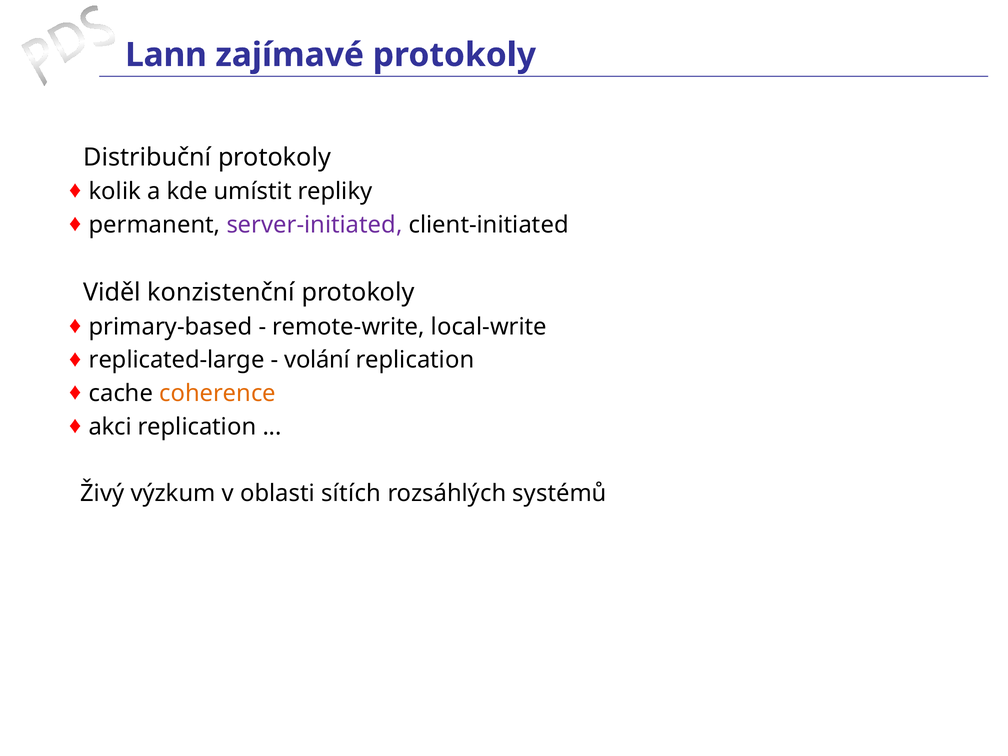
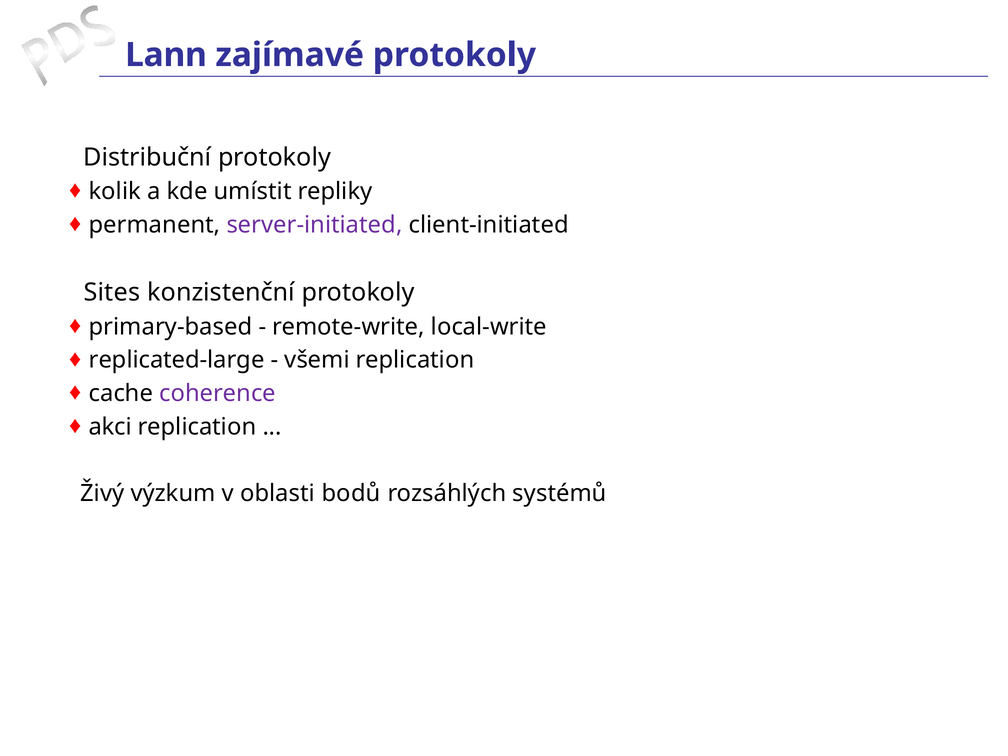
Viděl: Viděl -> Sites (112, 293)
volání: volání -> všemi (317, 360)
coherence colour: orange -> purple (218, 393)
sítích: sítích -> bodů (351, 493)
